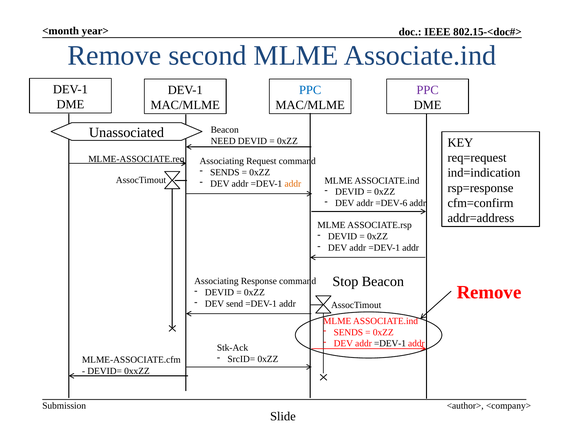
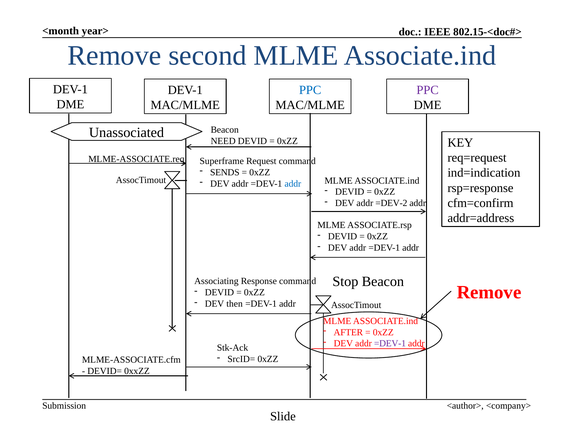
Associating: Associating -> Superframe (222, 161)
addr colour: orange -> blue (293, 184)
=DEV-6: =DEV-6 -> =DEV-2 (391, 203)
send: send -> then (235, 304)
SENDS: SENDS -> AFTER (348, 332)
=DEV-1 colour: black -> purple (390, 344)
